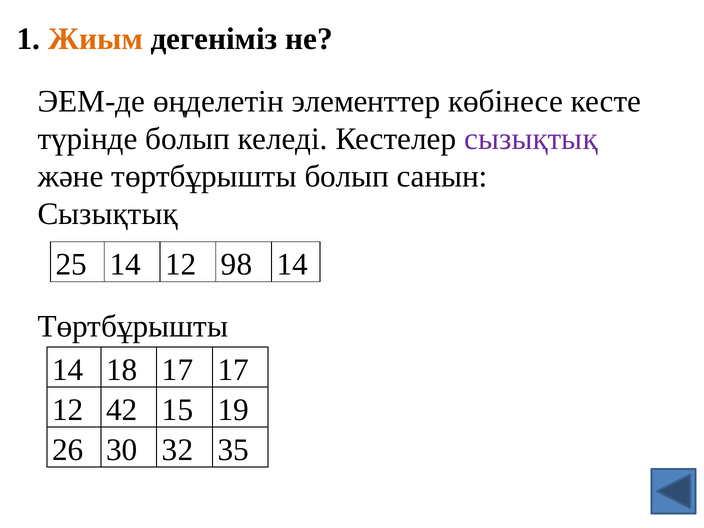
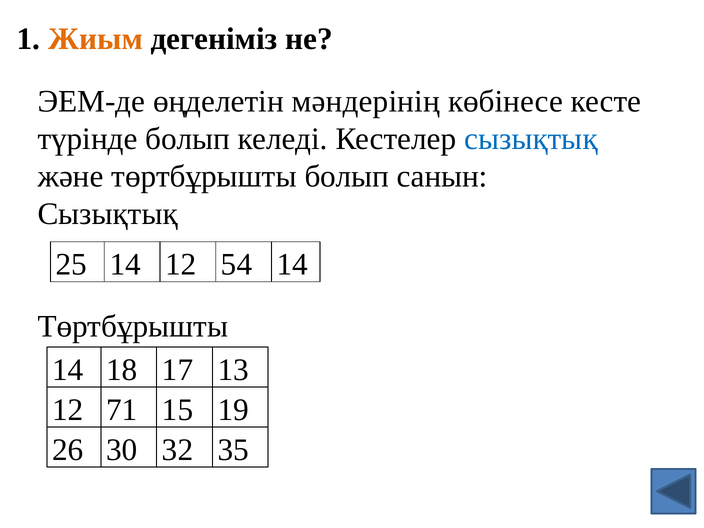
элементтер: элементтер -> мәндерінің (366, 101)
сызықтық colour: purple -> blue (531, 139)
98: 98 -> 54 (237, 265)
17 17: 17 -> 13 (233, 370)
42: 42 -> 71 (122, 410)
